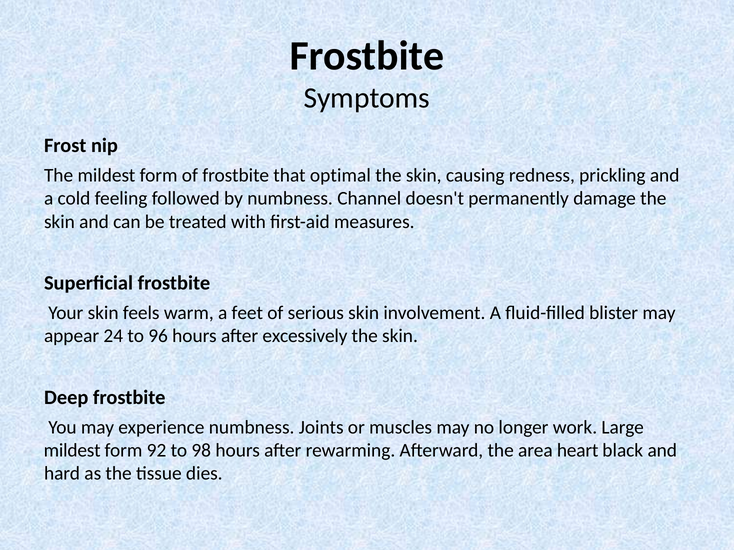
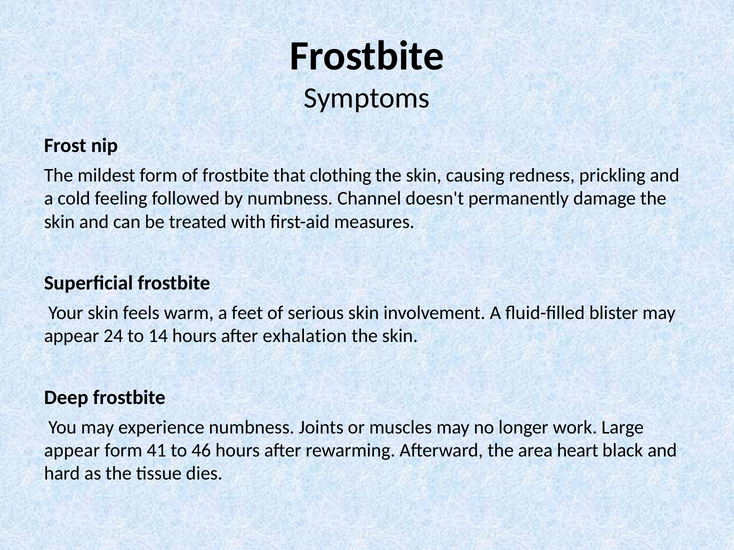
optimal: optimal -> clothing (341, 175)
96: 96 -> 14 (158, 336)
excessively: excessively -> exhalation (305, 336)
mildest: mildest -> appear (72, 451)
92: 92 -> 41 (157, 451)
98: 98 -> 46 (201, 451)
